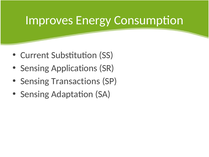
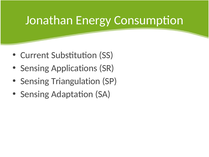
Improves: Improves -> Jonathan (49, 20)
Transactions: Transactions -> Triangulation (76, 81)
